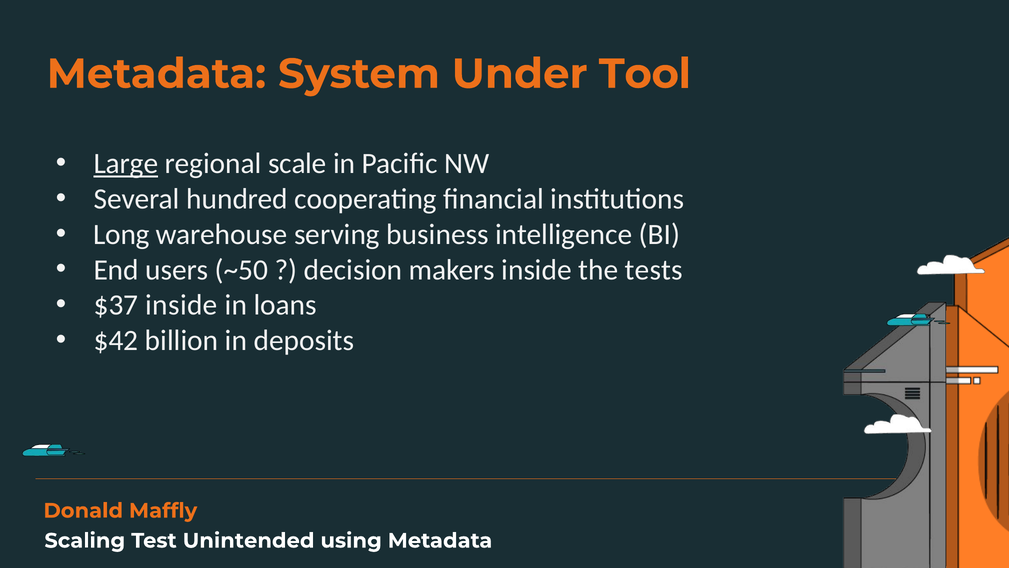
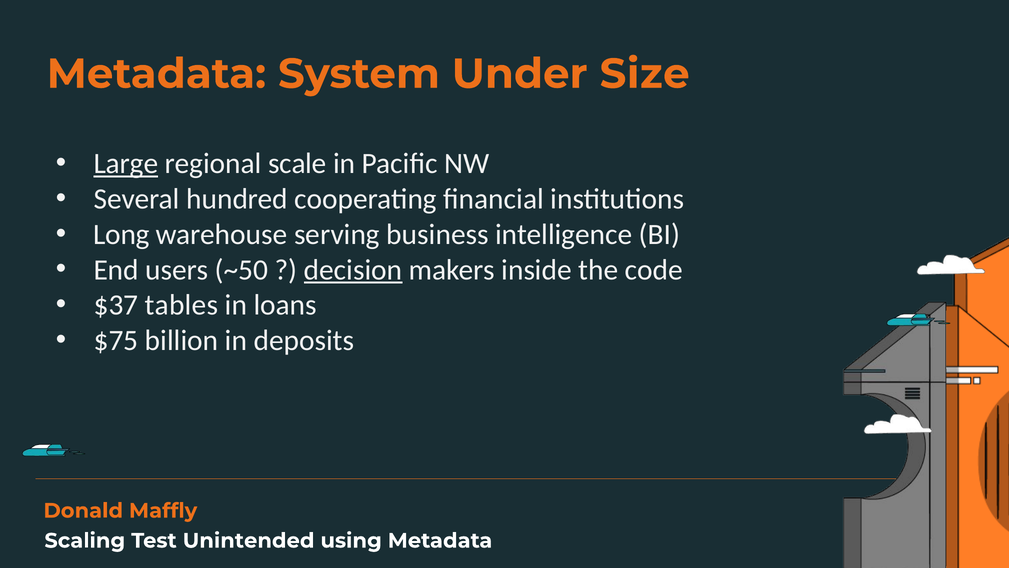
Tool: Tool -> Size (645, 74)
decision underline: none -> present (353, 270)
tests: tests -> code (654, 270)
$37 inside: inside -> tables (181, 305)
$42: $42 -> $75 (116, 340)
